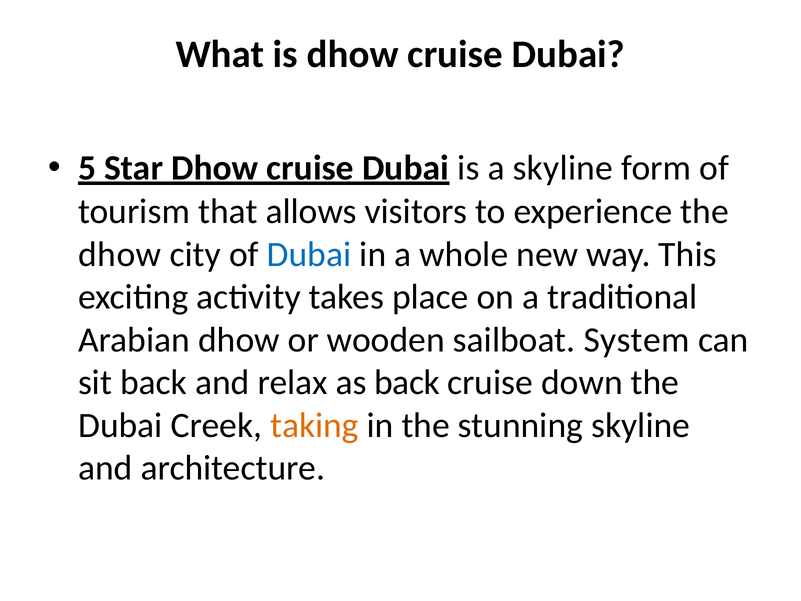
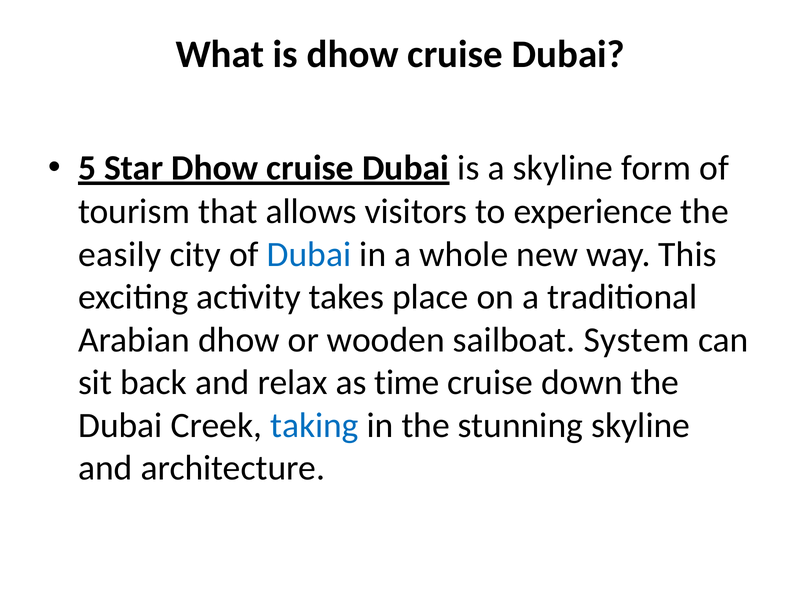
dhow: dhow -> easily (120, 254)
as back: back -> time (407, 382)
taking colour: orange -> blue (314, 425)
